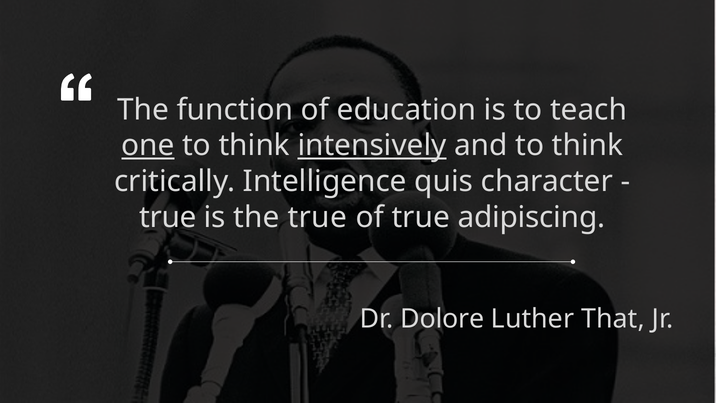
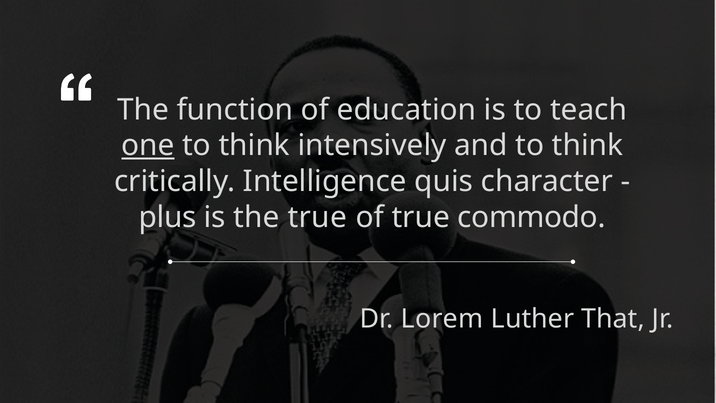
intensively underline: present -> none (372, 145)
true: true -> plus (168, 217)
adipiscing: adipiscing -> commodo (531, 217)
Dolore: Dolore -> Lorem (442, 318)
